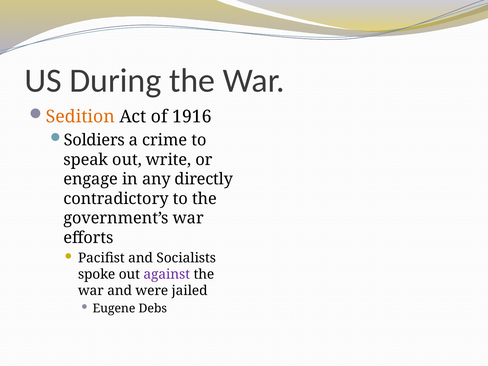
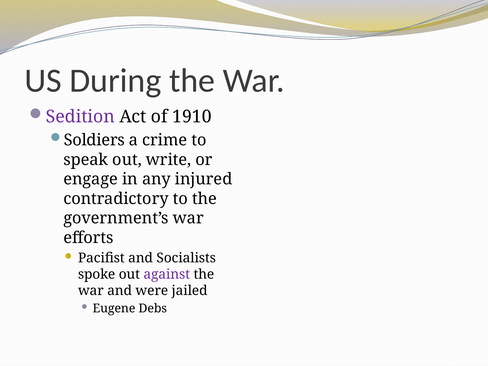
Sedition colour: orange -> purple (80, 117)
1916: 1916 -> 1910 (192, 117)
directly: directly -> injured (204, 179)
